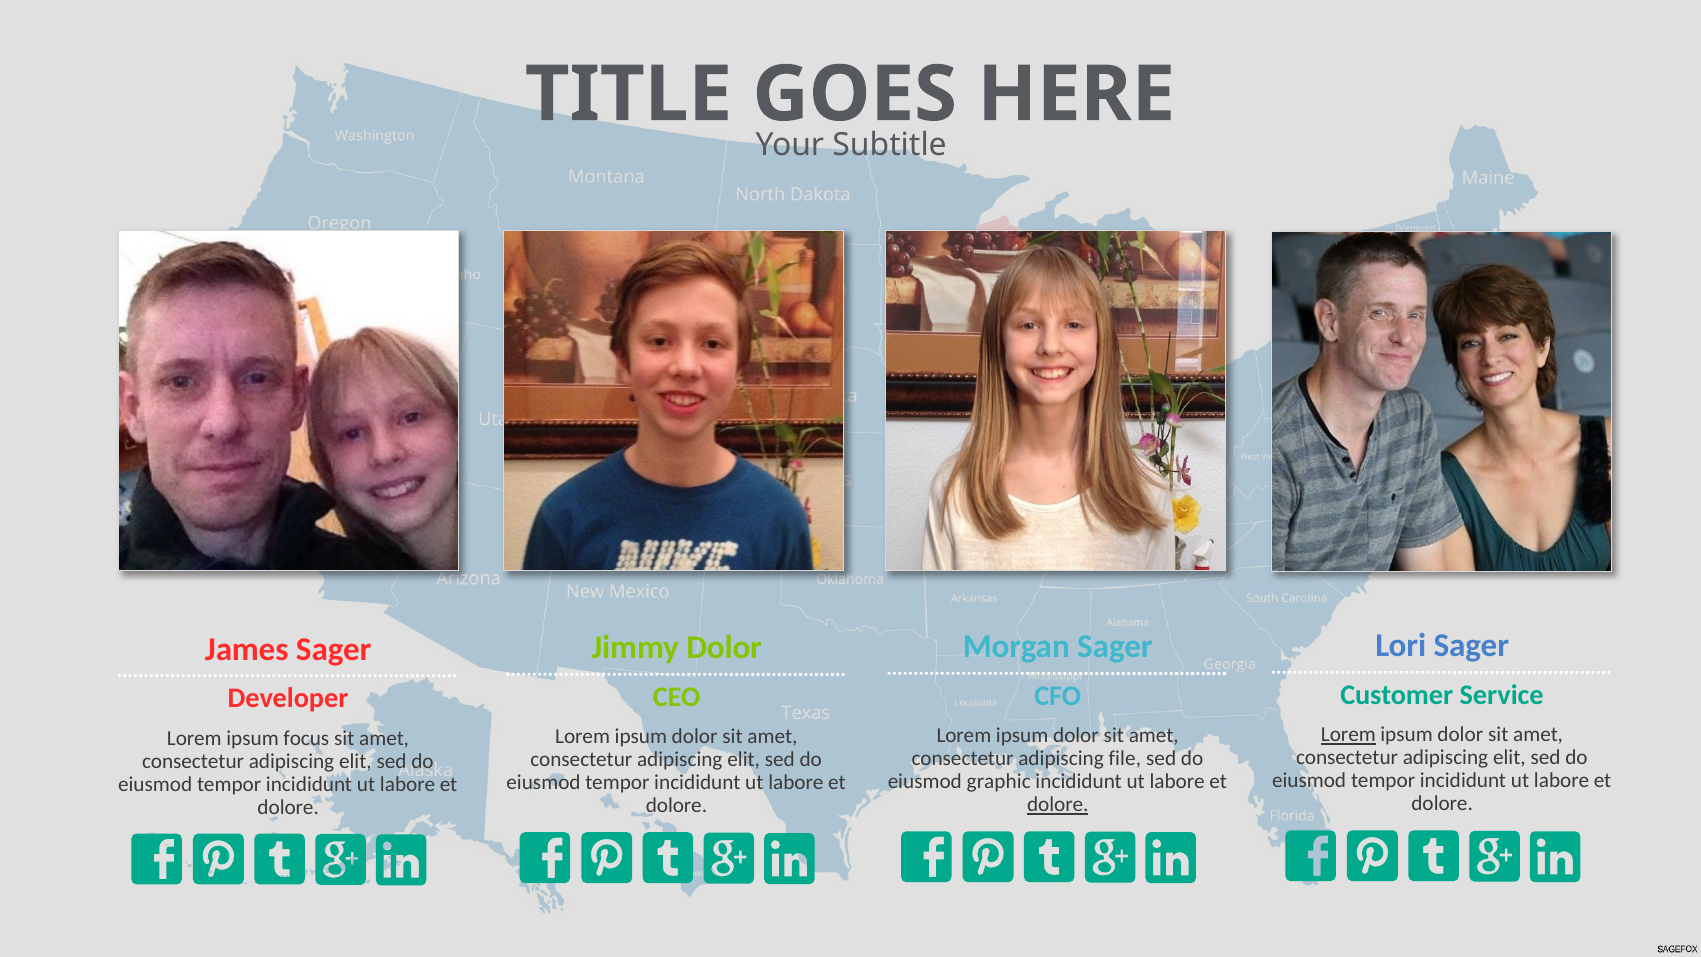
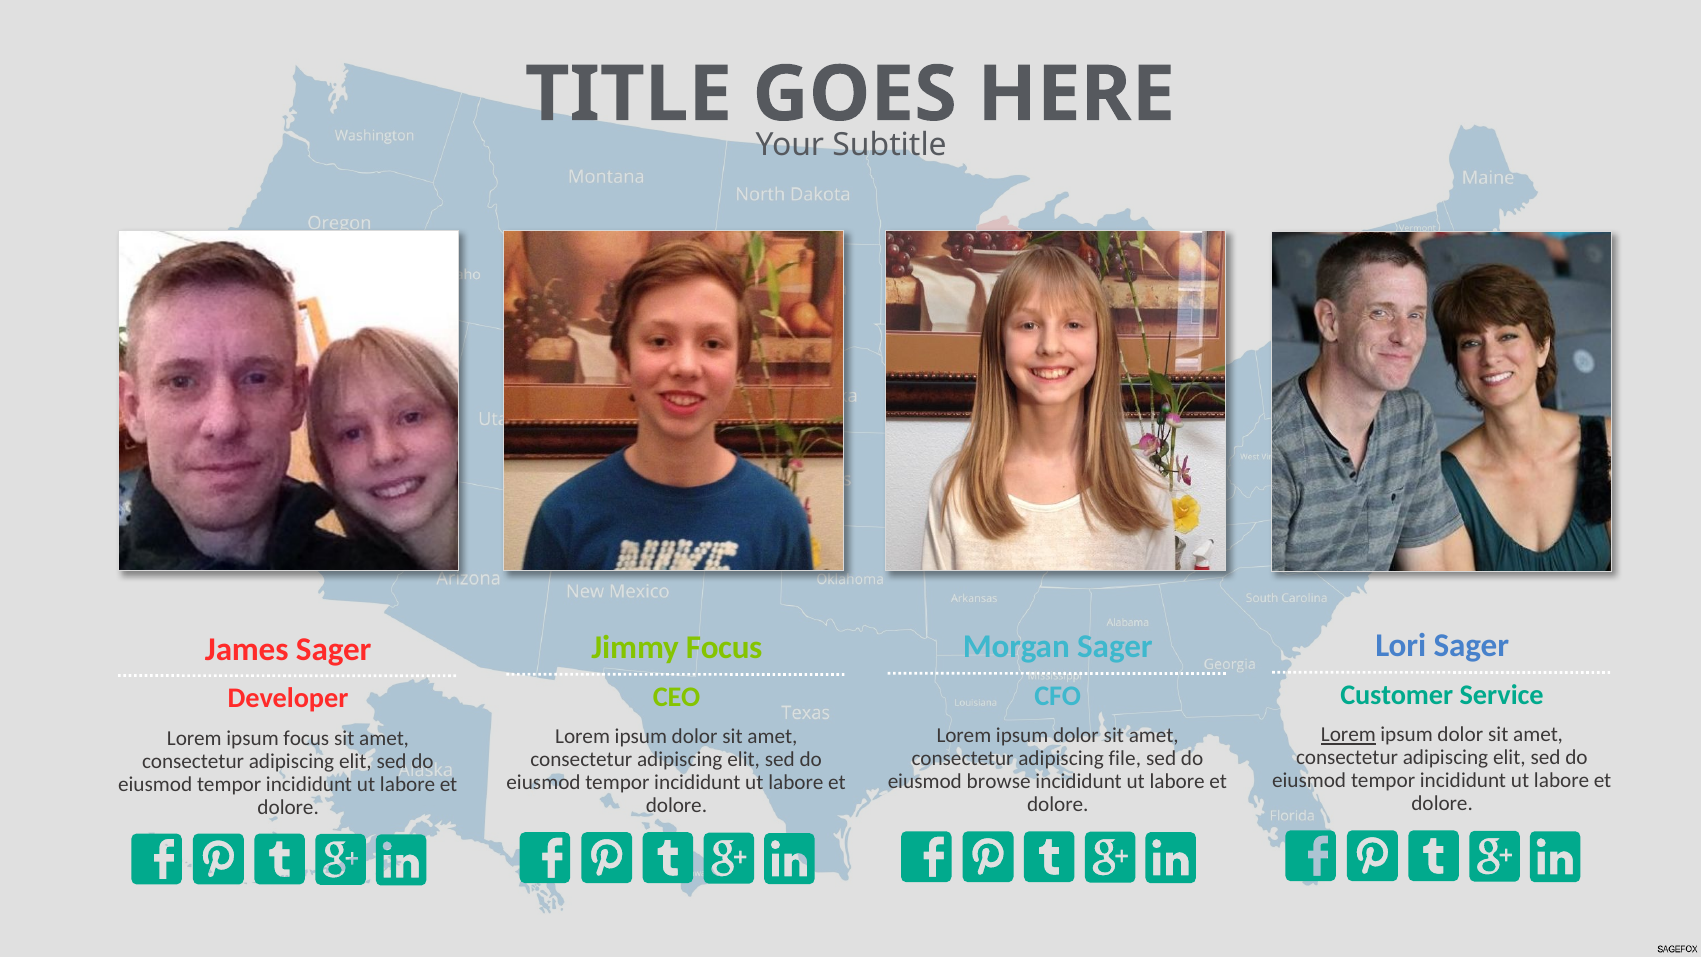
Jimmy Dolor: Dolor -> Focus (724, 648)
graphic: graphic -> browse (999, 782)
dolore underline: present -> none (1058, 805)
